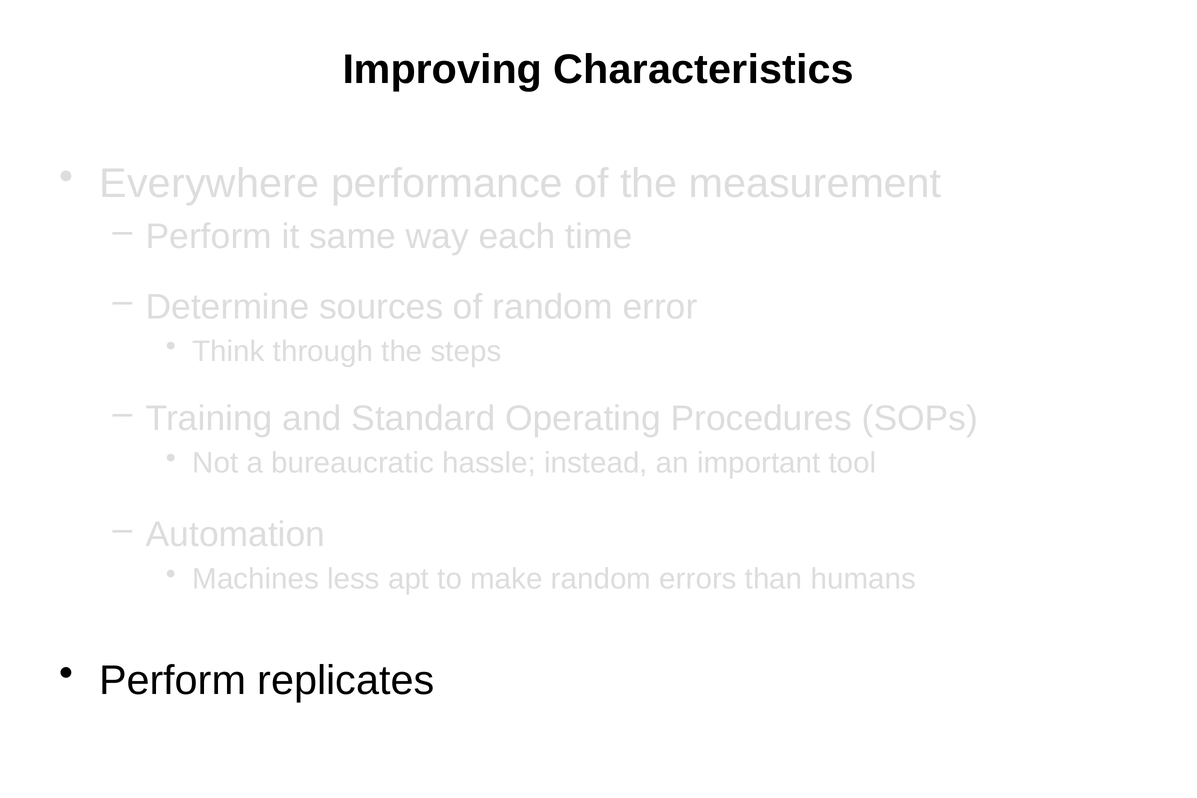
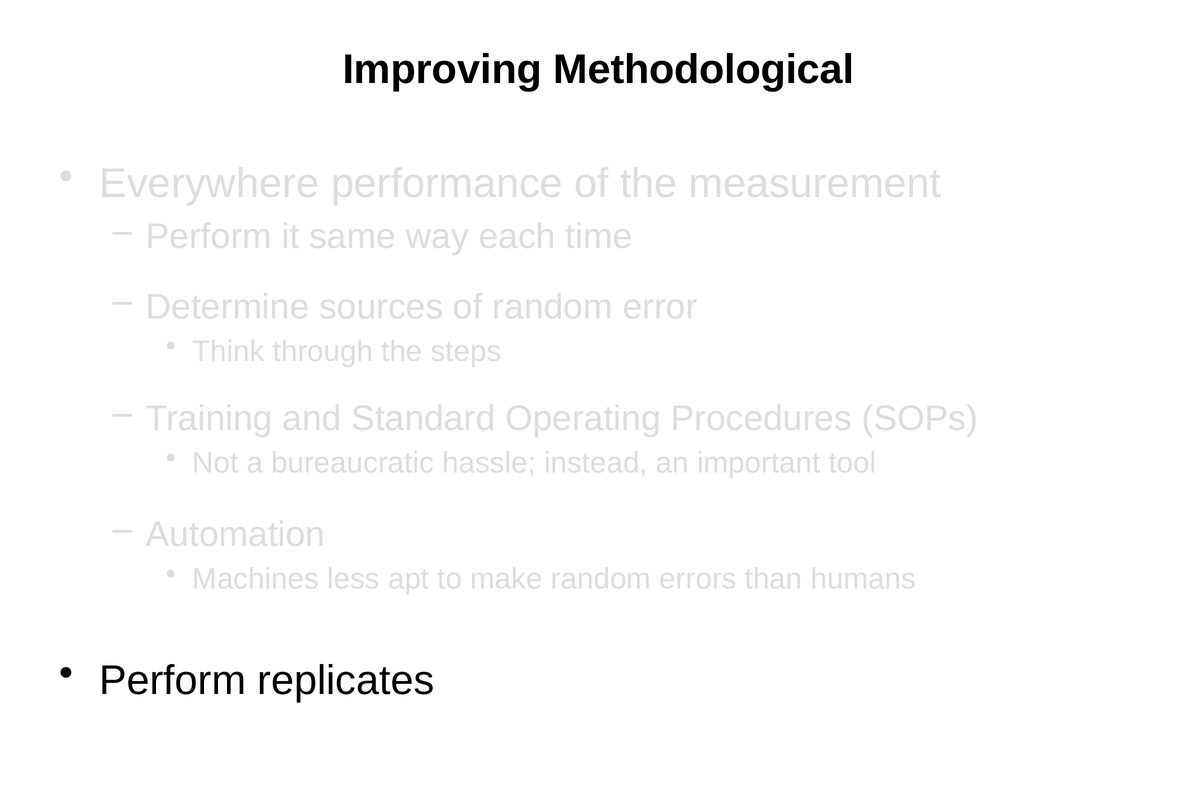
Characteristics: Characteristics -> Methodological (704, 69)
